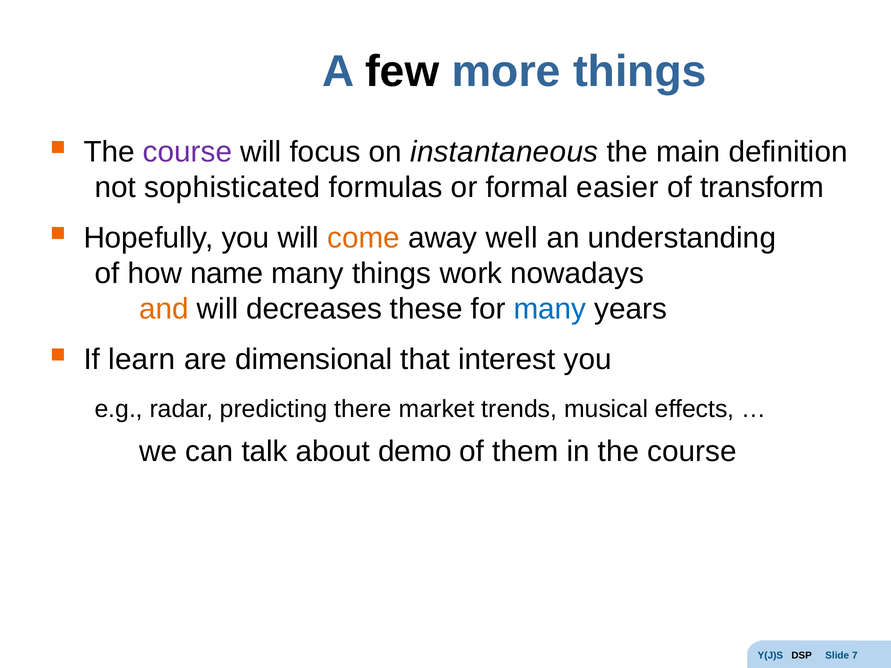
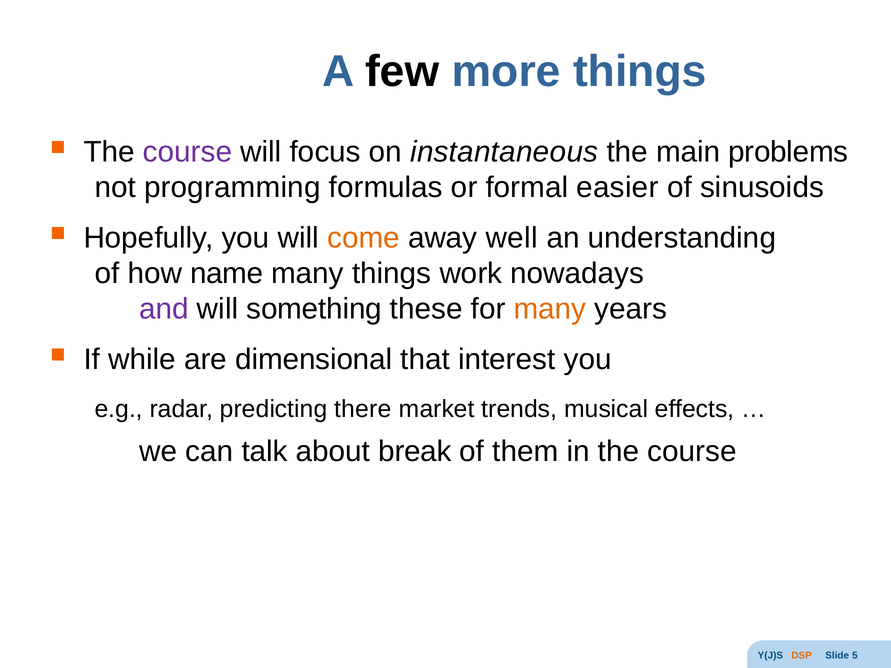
definition: definition -> problems (788, 152)
sophisticated: sophisticated -> programming (232, 187)
transform: transform -> sinusoids (762, 187)
and colour: orange -> purple (164, 309)
decreases: decreases -> something (314, 309)
many colour: blue -> orange (550, 309)
learn: learn -> while (142, 360)
demo: demo -> break (415, 452)
DSP colour: black -> orange (802, 656)
7: 7 -> 5 (855, 656)
